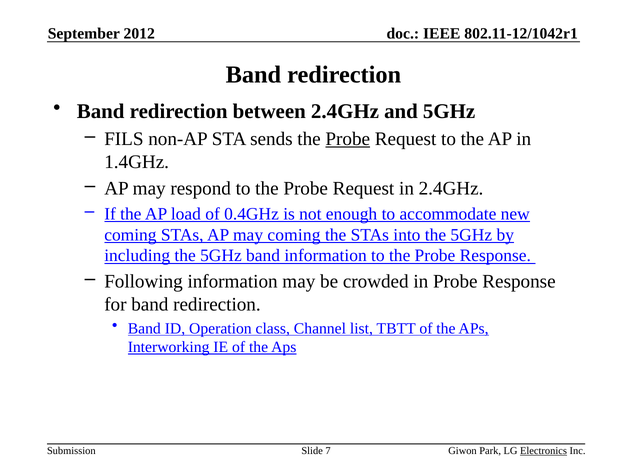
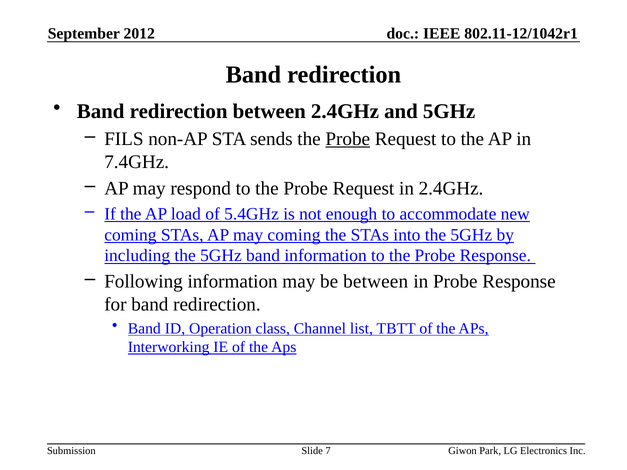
1.4GHz: 1.4GHz -> 7.4GHz (137, 162)
0.4GHz: 0.4GHz -> 5.4GHz (252, 214)
be crowded: crowded -> between (376, 282)
Electronics underline: present -> none (544, 451)
